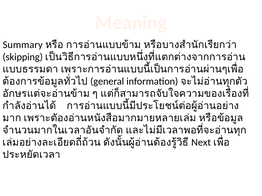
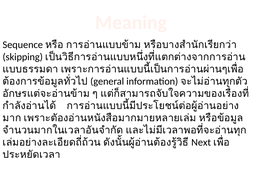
Summary: Summary -> Sequence (23, 45)
